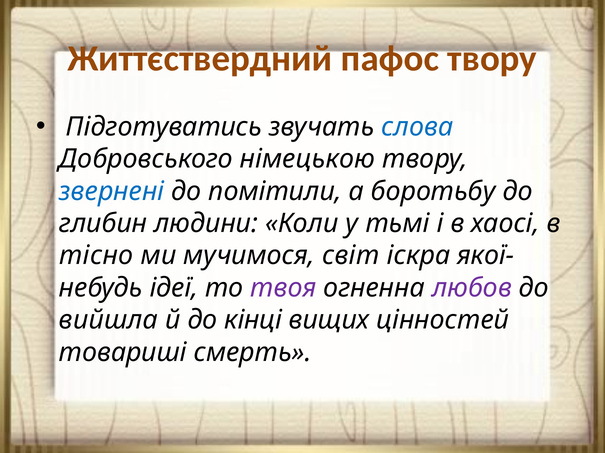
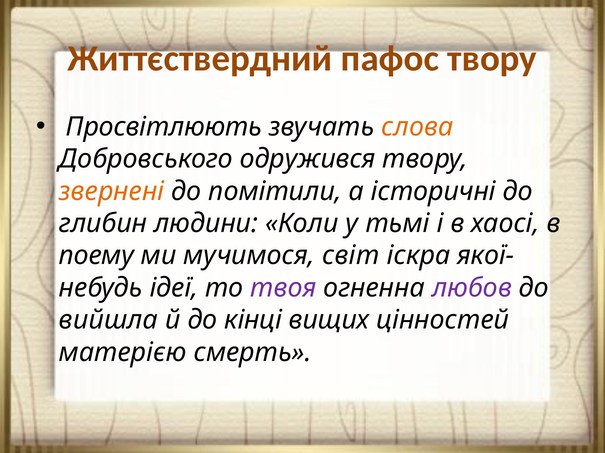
Підготуватись: Підготуватись -> Просвітлюють (164, 127)
слова colour: blue -> orange (417, 127)
німецькою: німецькою -> одружився (308, 159)
звернені colour: blue -> orange (112, 191)
боротьбу: боротьбу -> історичні (433, 191)
тісно: тісно -> поему (97, 256)
товариші: товариші -> матерією (123, 353)
